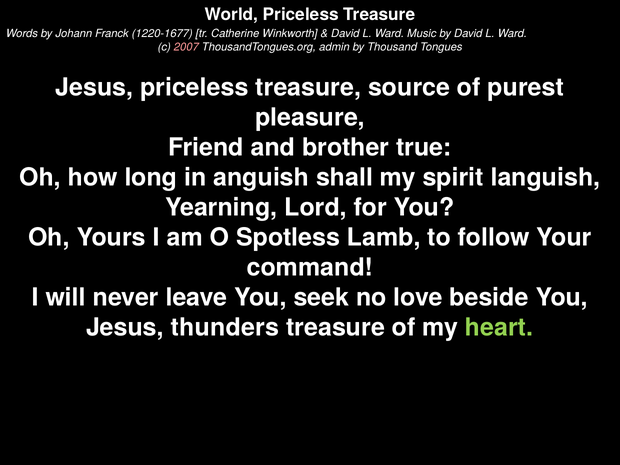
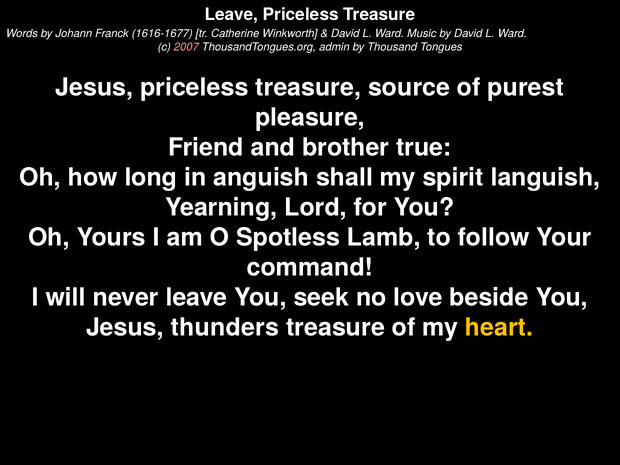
World: World -> Leave (231, 15)
1220-1677: 1220-1677 -> 1616-1677 (162, 34)
heart colour: light green -> yellow (499, 327)
